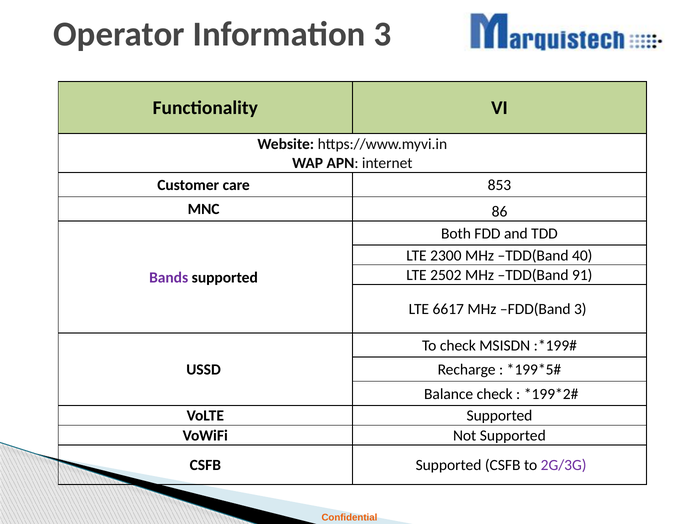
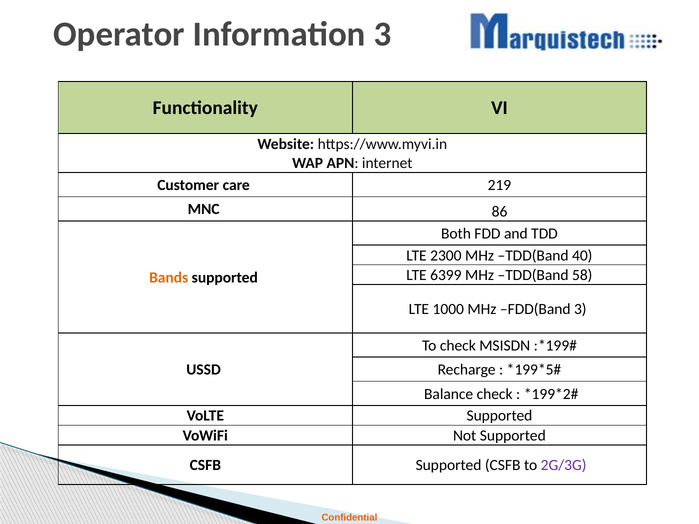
853: 853 -> 219 (499, 185)
2502: 2502 -> 6399 (446, 275)
91: 91 -> 58 (582, 275)
Bands colour: purple -> orange (169, 278)
6617: 6617 -> 1000 (448, 309)
